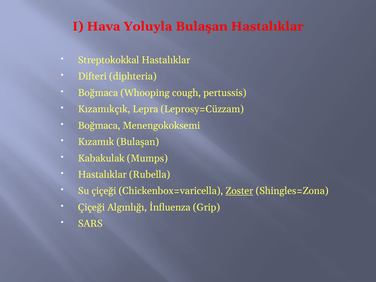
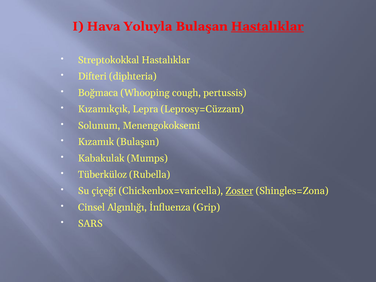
Hastalıklar underline: none -> present (267, 26)
Boğmaca: Boğmaca -> Solunum (99, 126)
Hastalıklar: Hastalıklar -> Tüberküloz (102, 175)
Çiçeği: Çiçeği -> Cinsel (91, 207)
